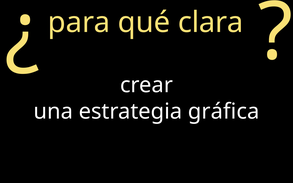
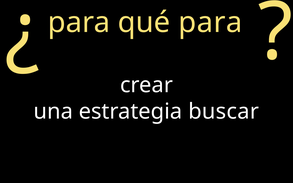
qué clara: clara -> para (210, 22)
gráfica: gráfica -> buscar (224, 111)
